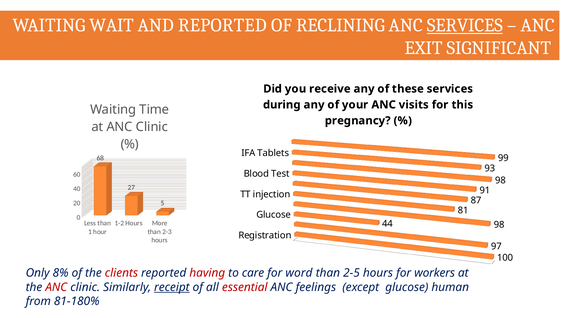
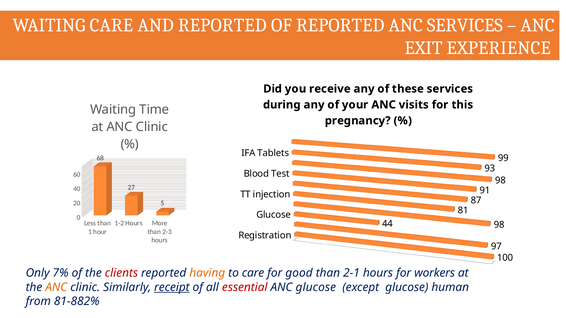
WAITING WAIT: WAIT -> CARE (111, 25)
OF RECLINING: RECLINING -> REPORTED (340, 25)
SERVICES underline: present -> none (465, 25)
SIGNIFICANT: SIGNIFICANT -> EXPERIENCE (499, 48)
8%: 8% -> 7% (61, 273)
having colour: red -> orange (207, 273)
word: word -> good (299, 273)
2-5: 2-5 -> 2-1 (351, 273)
ANC colour: red -> orange (56, 287)
ANC feelings: feelings -> glucose (316, 287)
81-180%: 81-180% -> 81-882% (77, 302)
